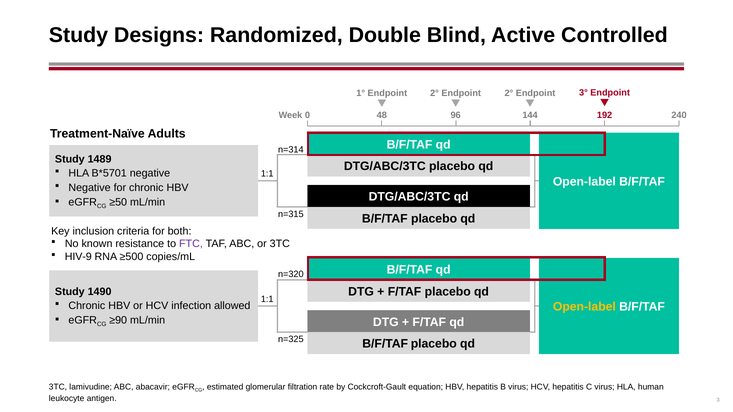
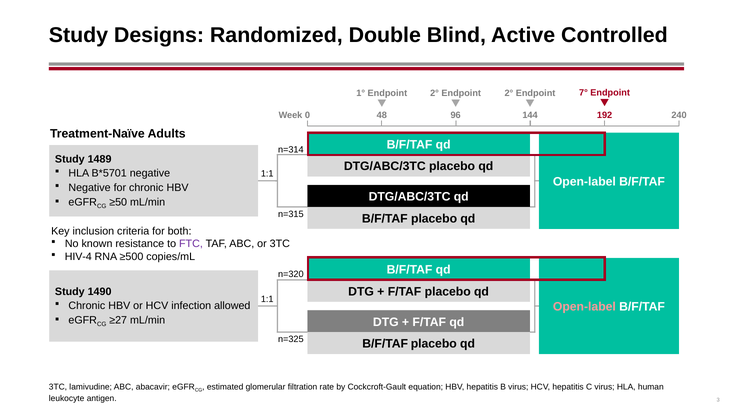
3°: 3° -> 7° (583, 93)
HIV-9: HIV-9 -> HIV-4 (78, 257)
Open-label colour: yellow -> pink (584, 307)
≥90: ≥90 -> ≥27 (118, 320)
